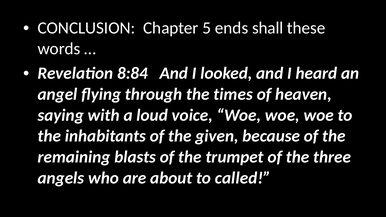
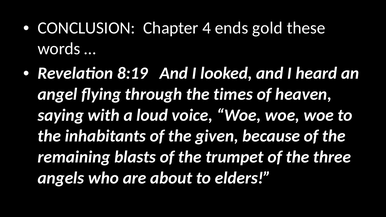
5: 5 -> 4 (207, 28)
shall: shall -> gold (267, 28)
8:84: 8:84 -> 8:19 (132, 73)
called: called -> elders (243, 178)
